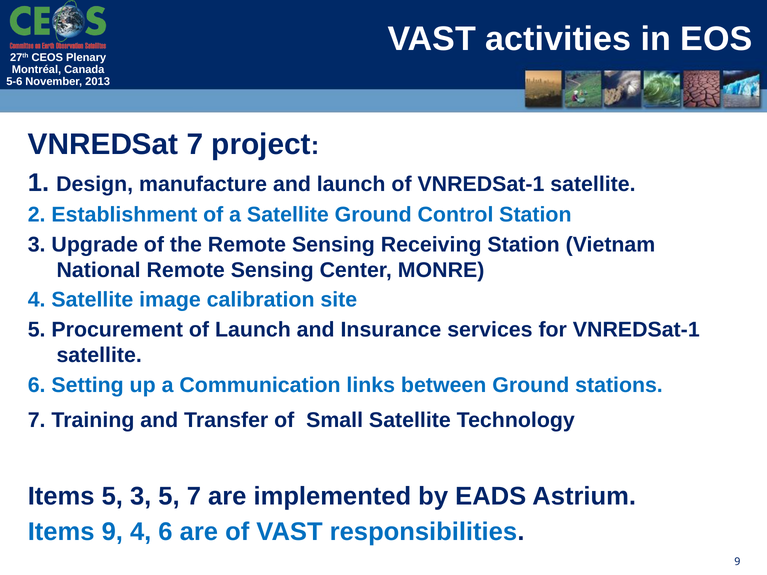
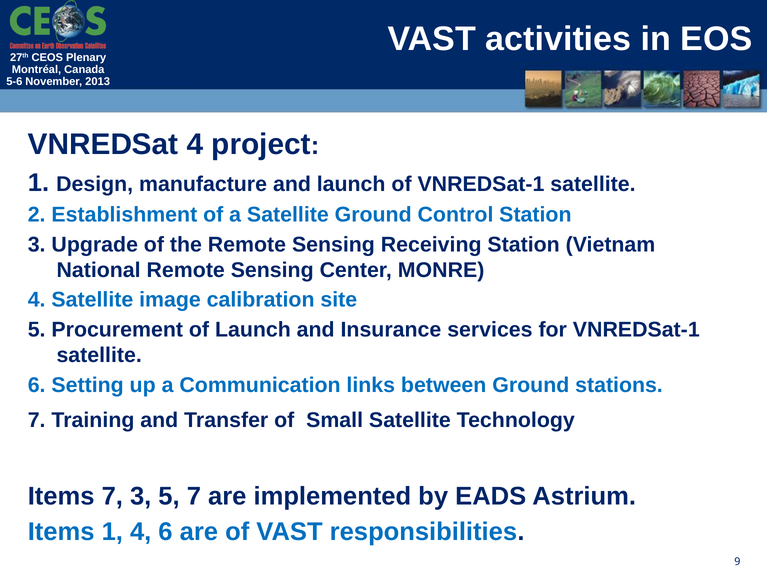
VNREDSat 7: 7 -> 4 (195, 145)
Items 5: 5 -> 7 (112, 496)
Items 9: 9 -> 1 (112, 532)
